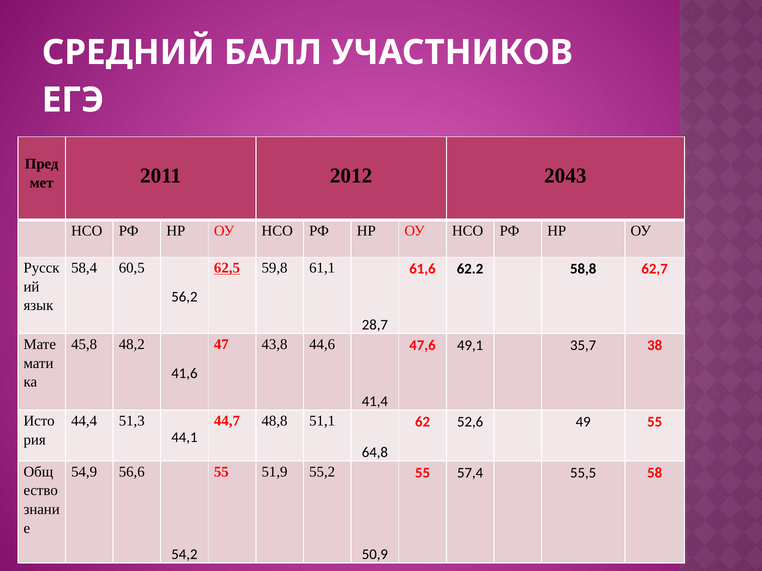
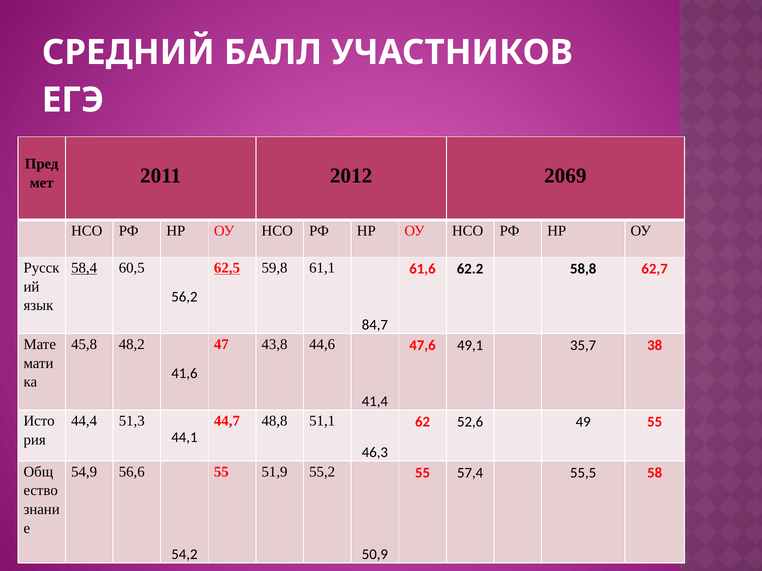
2043: 2043 -> 2069 (565, 176)
58,4 underline: none -> present (84, 268)
28,7: 28,7 -> 84,7 (375, 325)
64,8: 64,8 -> 46,3 (375, 453)
